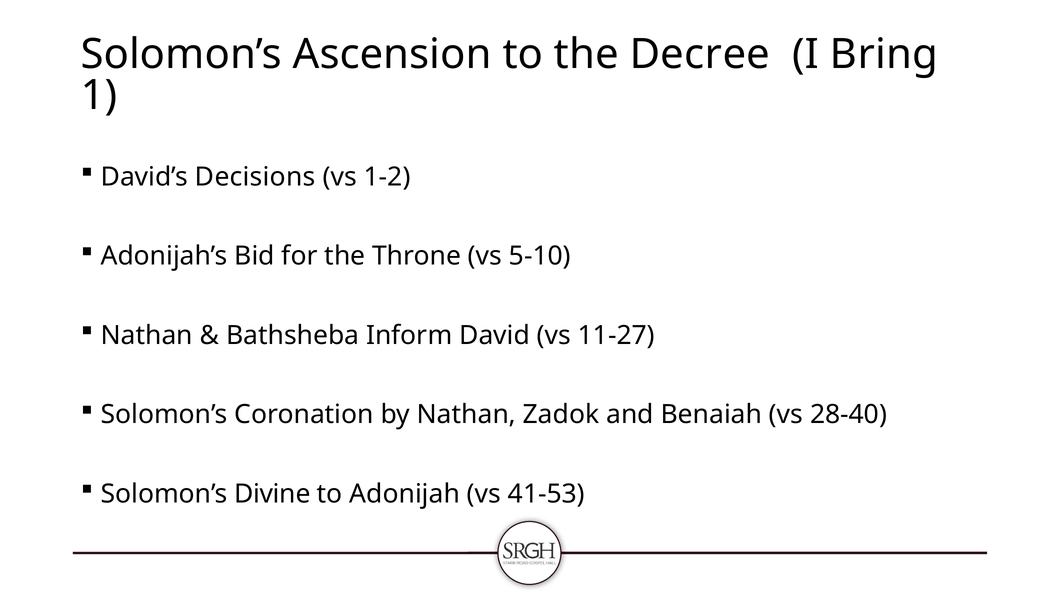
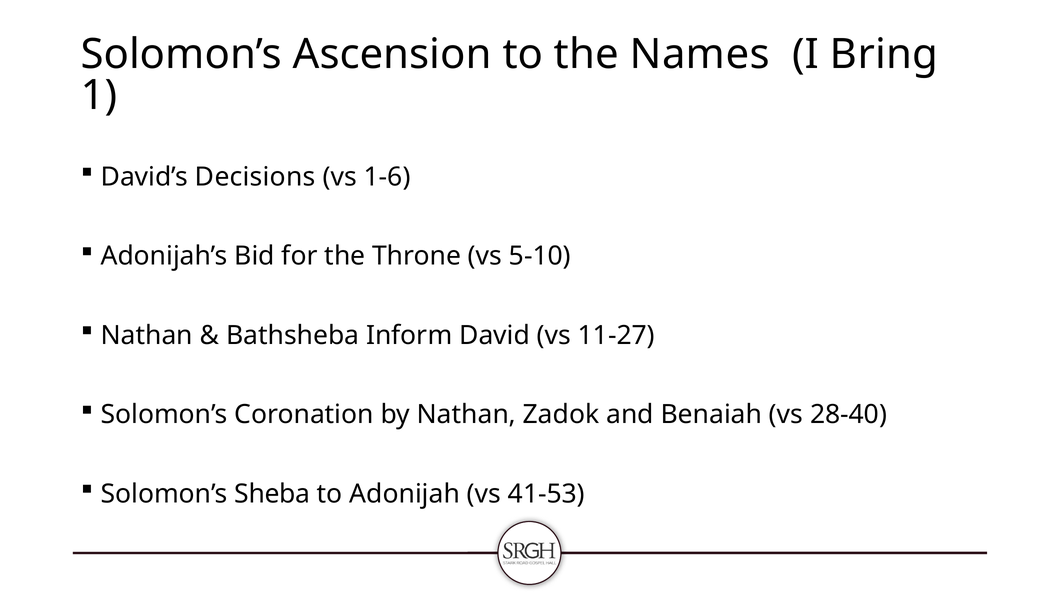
Decree: Decree -> Names (700, 55)
1-2: 1-2 -> 1-6 (387, 177)
Divine: Divine -> Sheba (272, 494)
